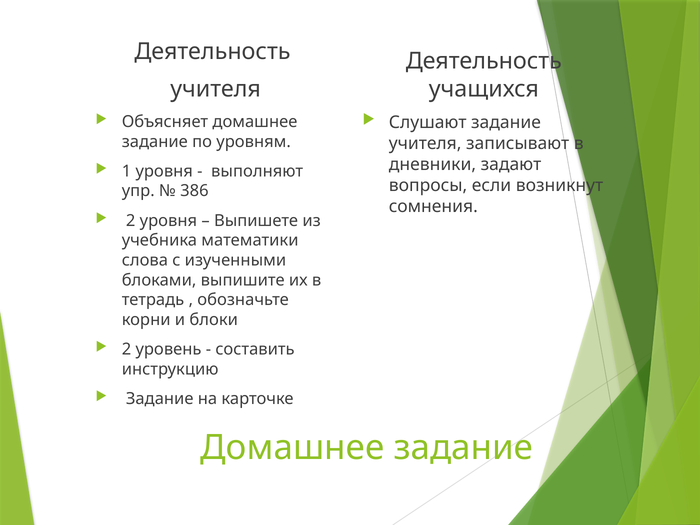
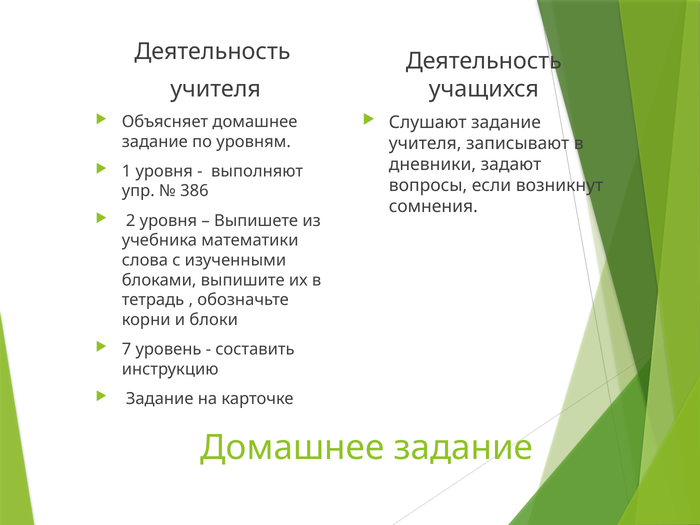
2: 2 -> 7 (127, 349)
